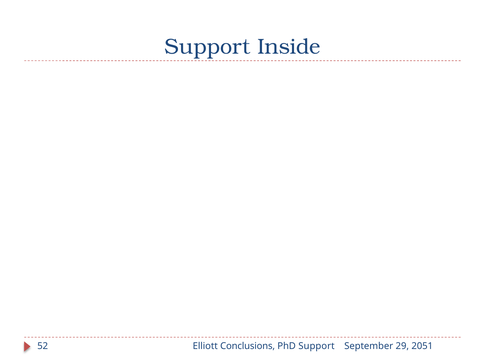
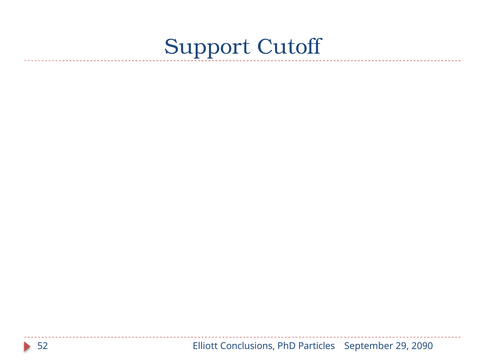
Inside: Inside -> Cutoff (289, 47)
PhD Support: Support -> Particles (317, 346)
2051: 2051 -> 2090 (422, 346)
